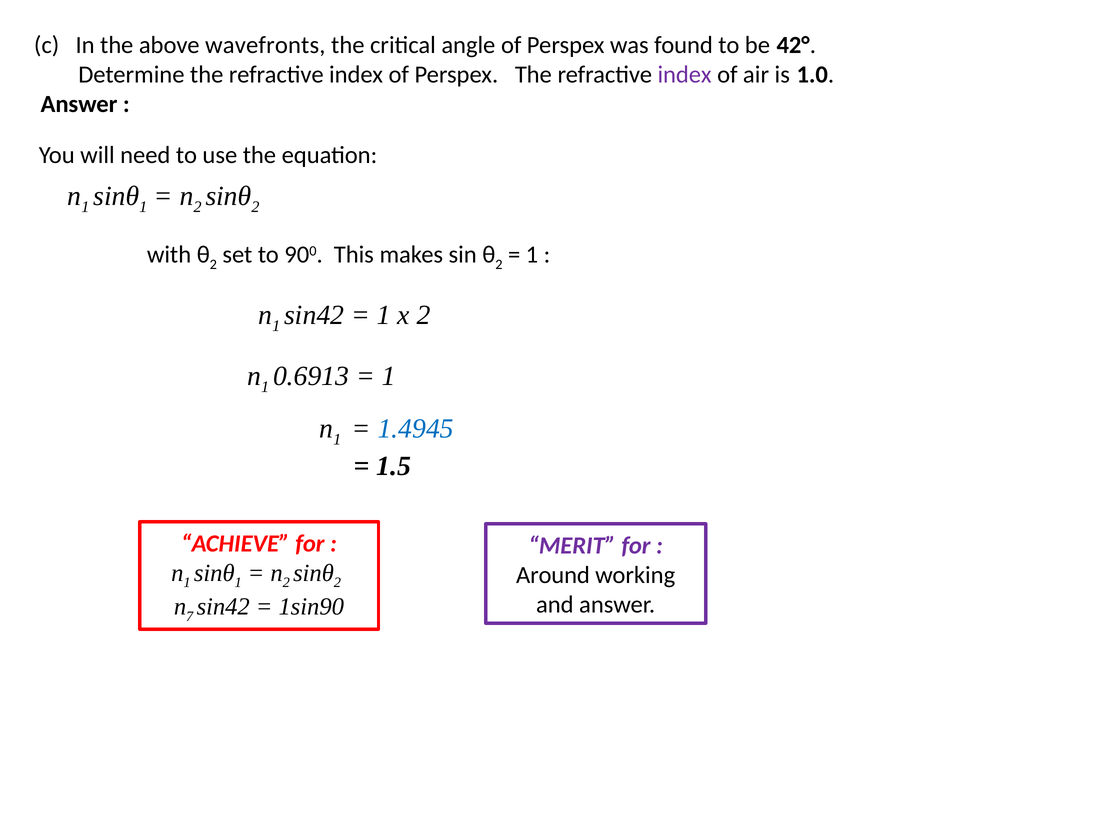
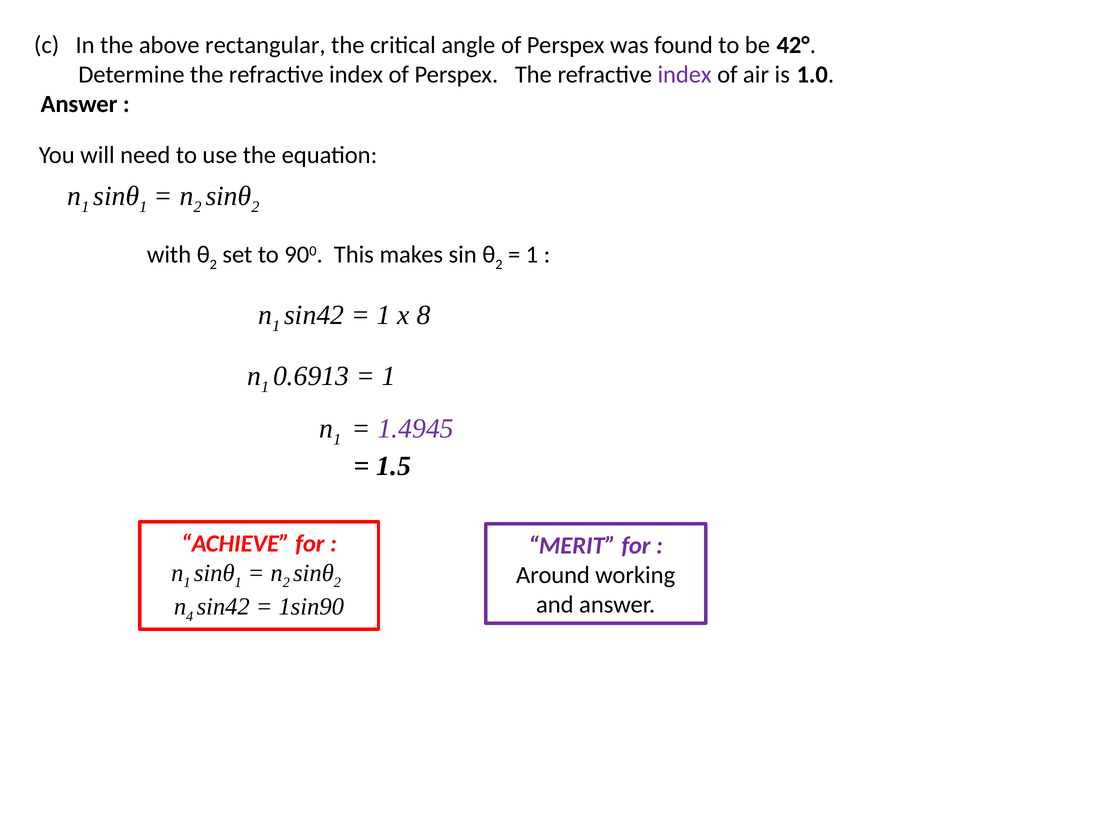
wavefronts: wavefronts -> rectangular (265, 45)
x 2: 2 -> 8 (424, 315)
1.4945 colour: blue -> purple (416, 428)
7: 7 -> 4 (190, 616)
